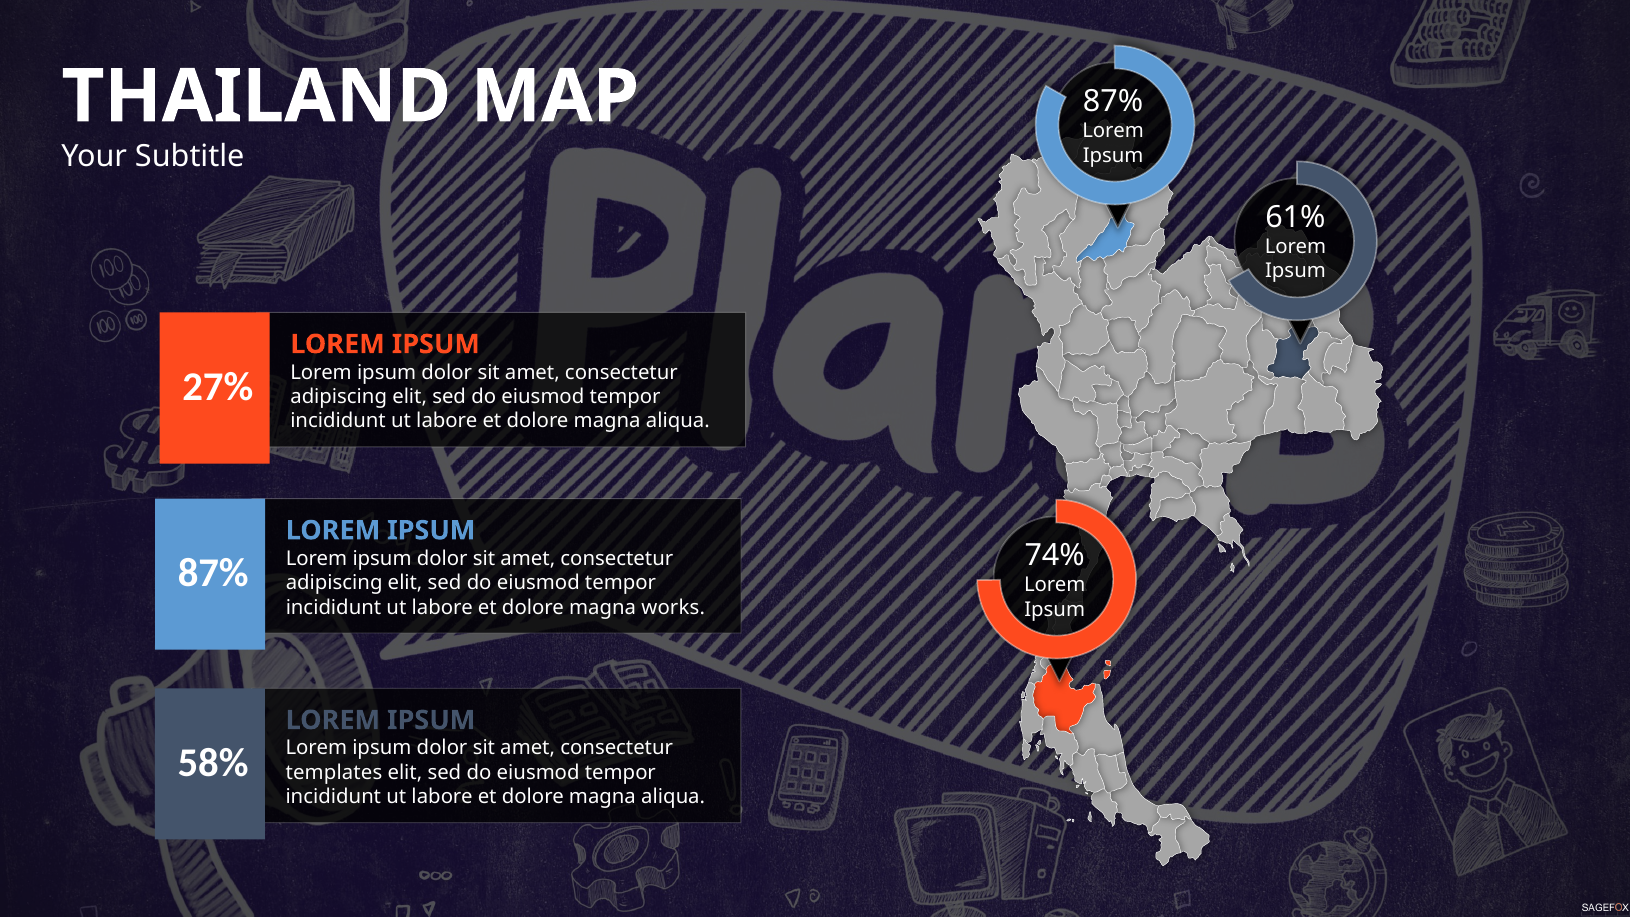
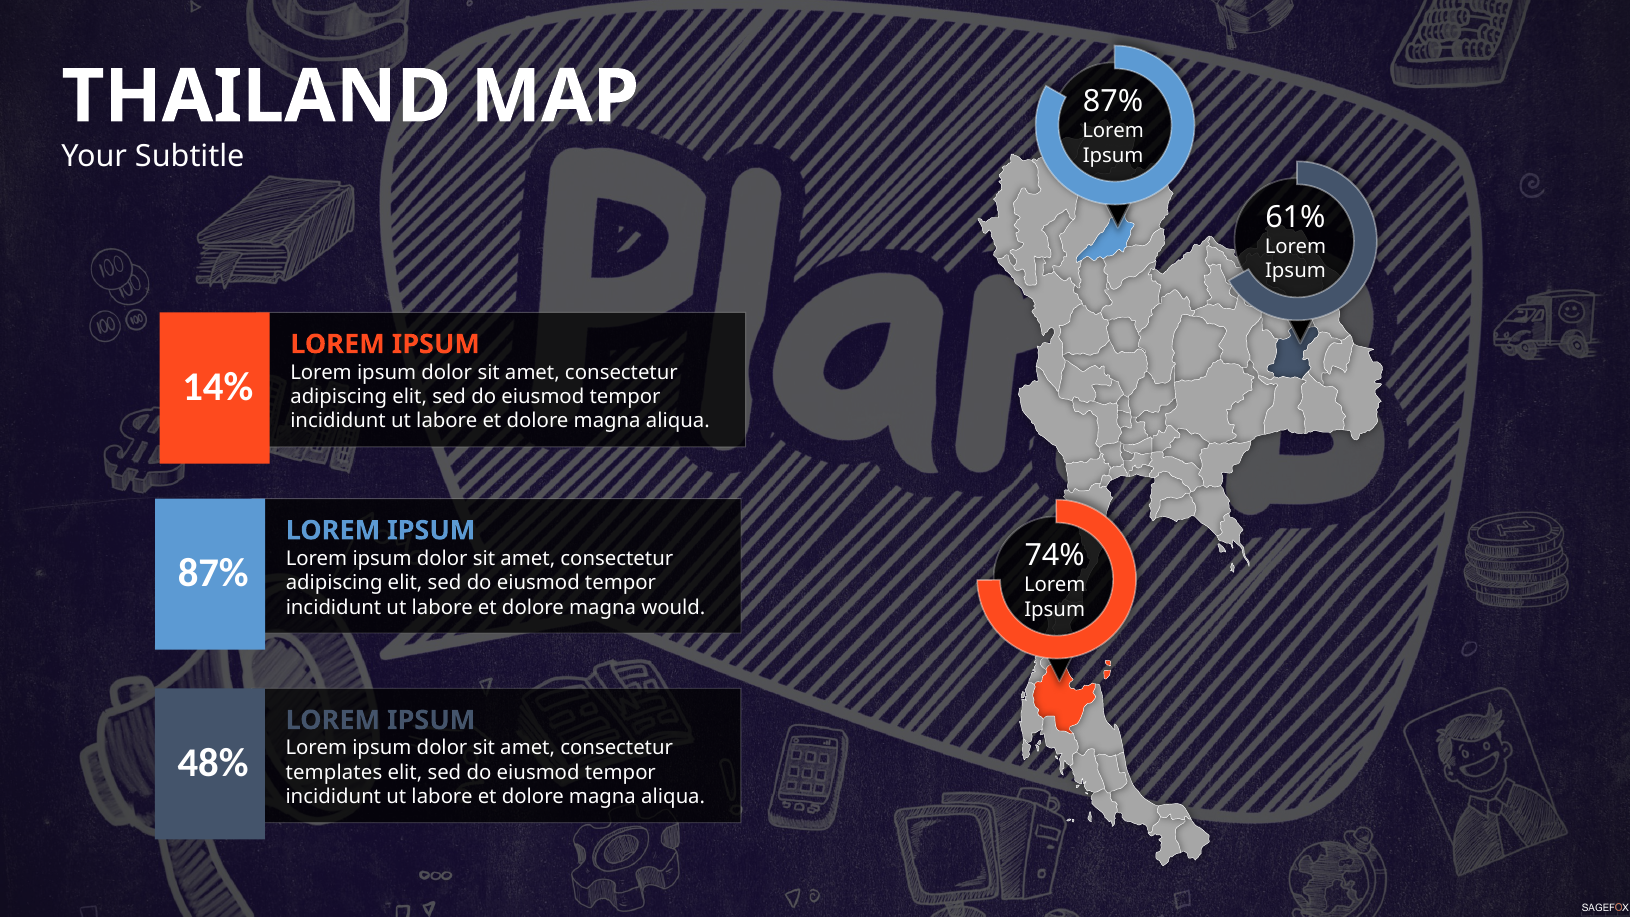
27%: 27% -> 14% (218, 387)
works: works -> would (673, 607)
58%: 58% -> 48% (213, 762)
